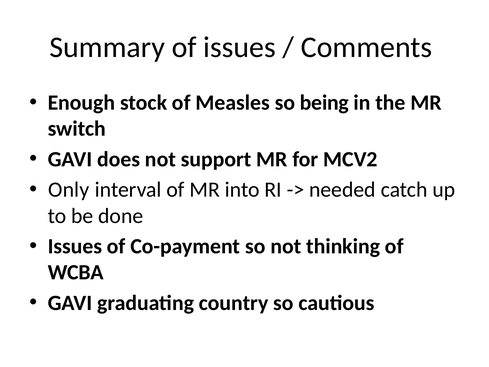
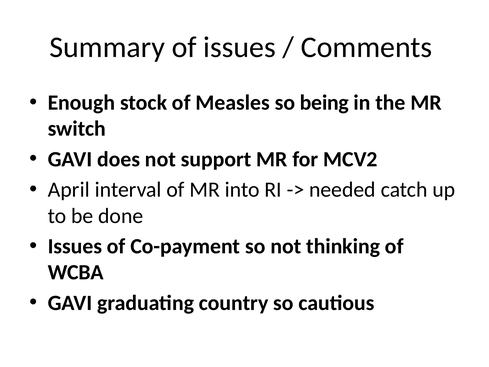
Only: Only -> April (69, 190)
